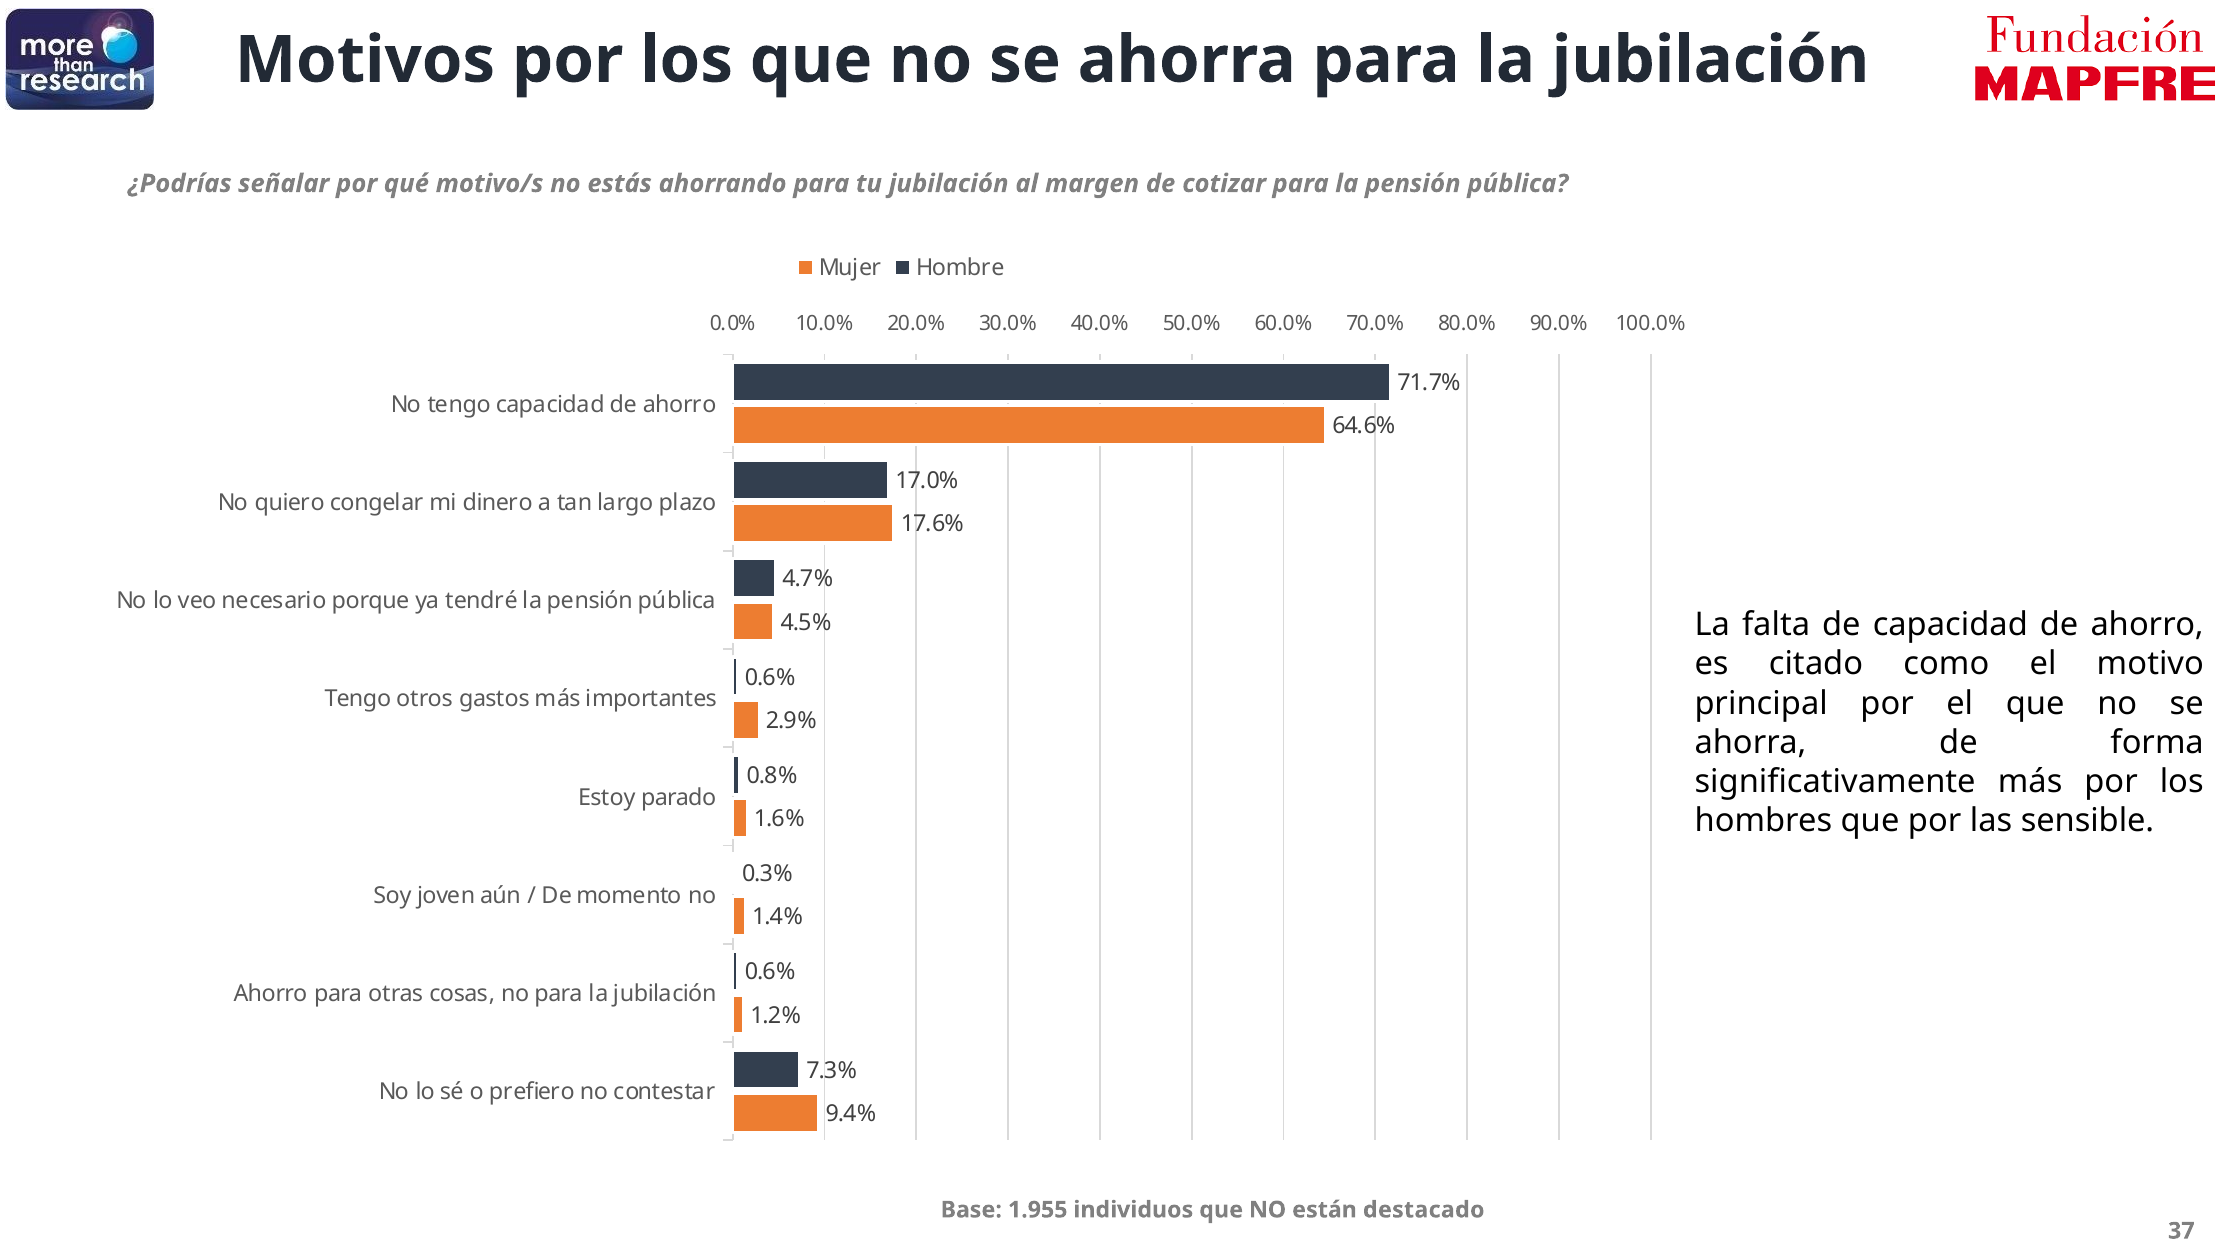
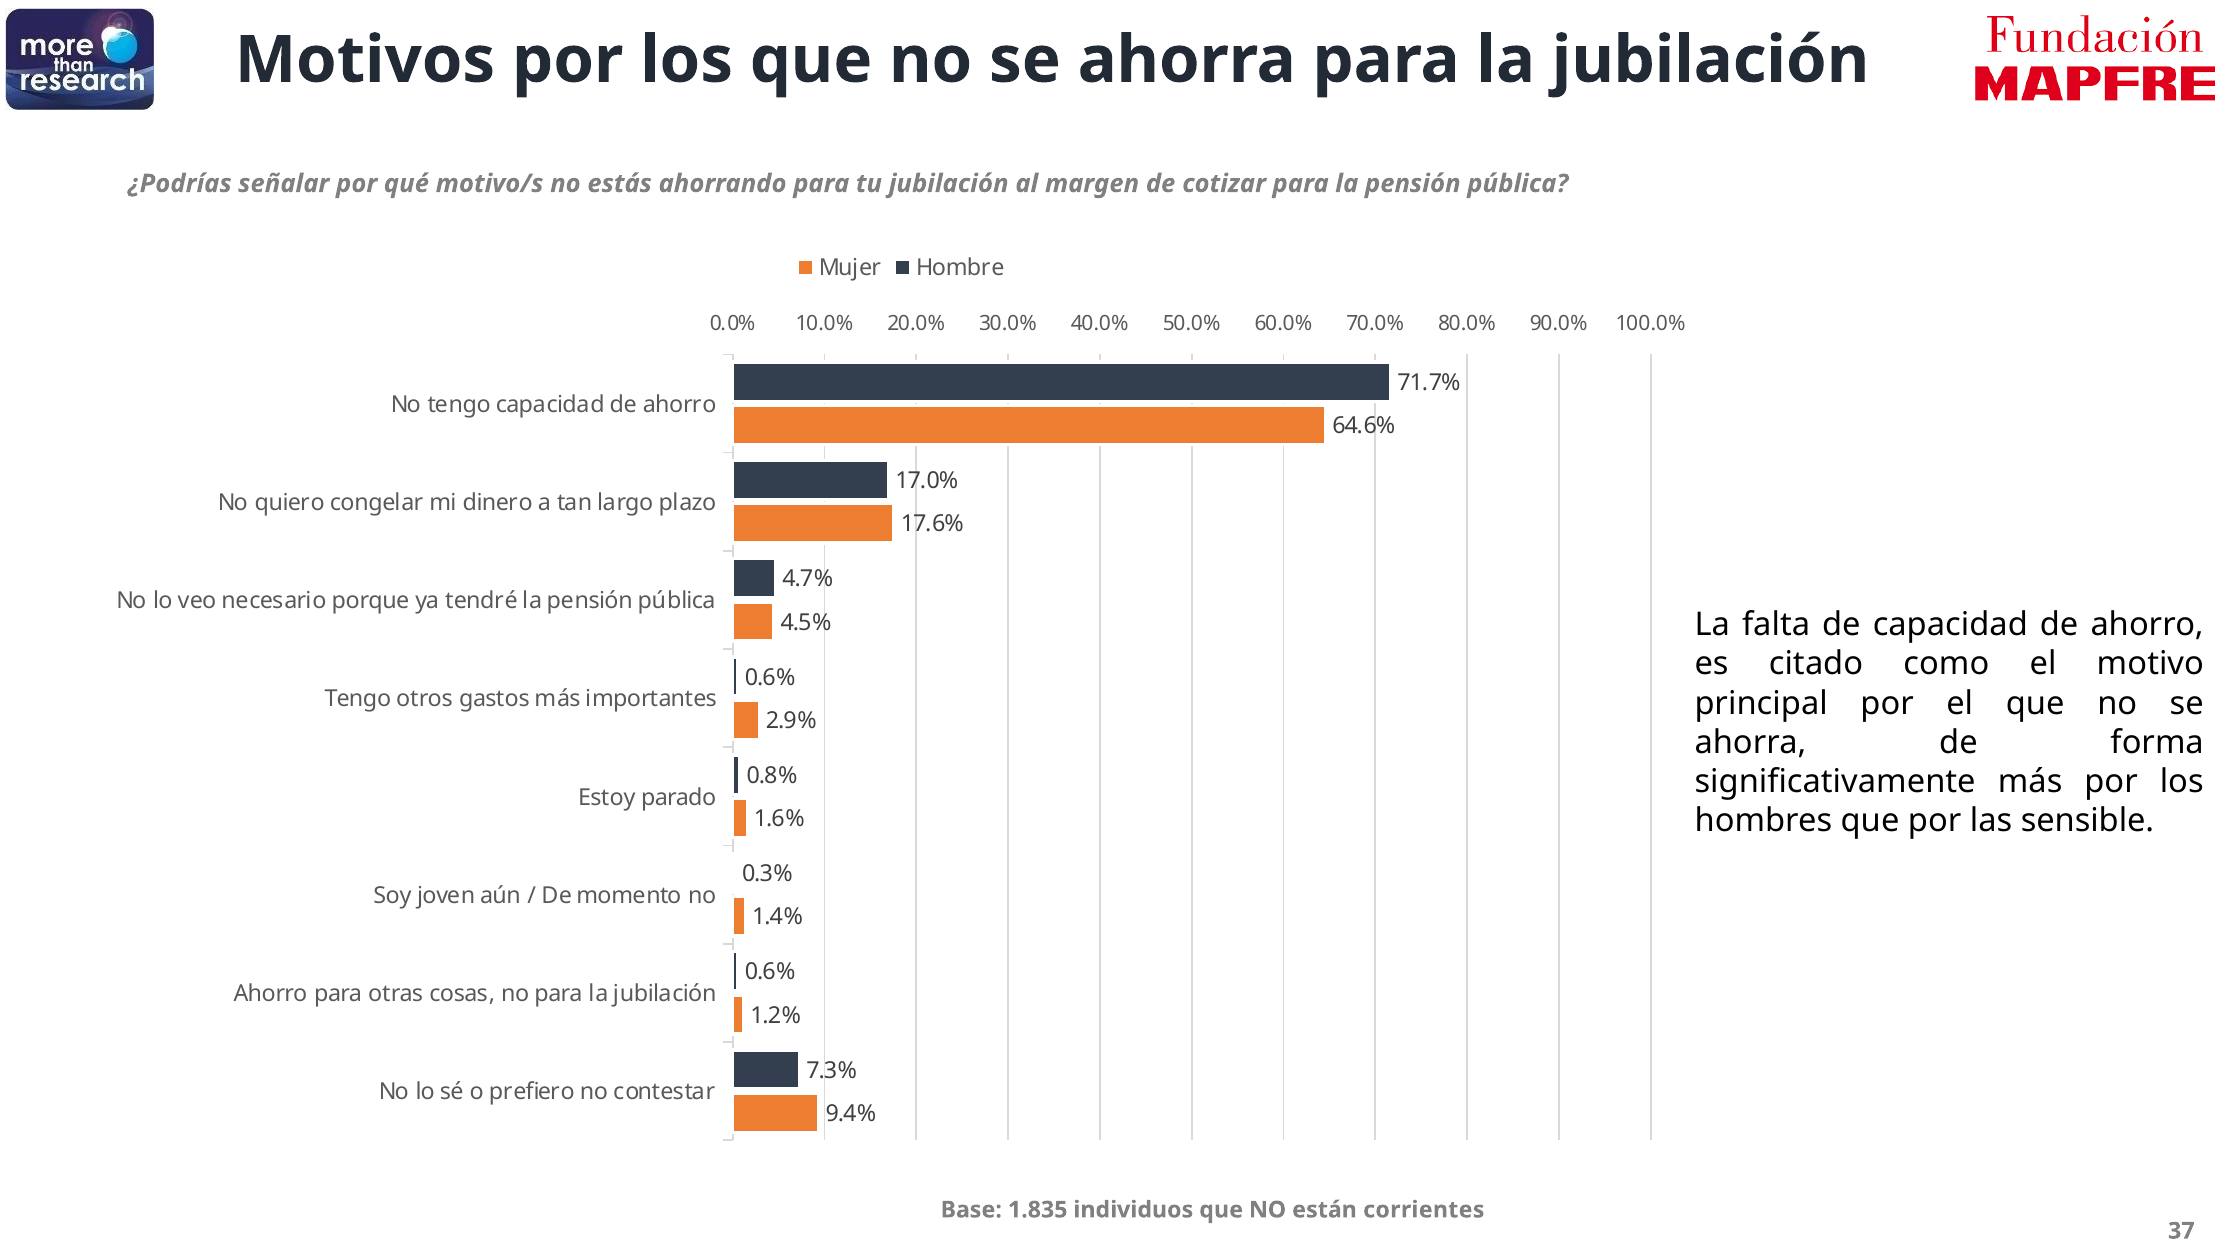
1.955: 1.955 -> 1.835 (1038, 1210)
destacado: destacado -> corrientes (1424, 1210)
